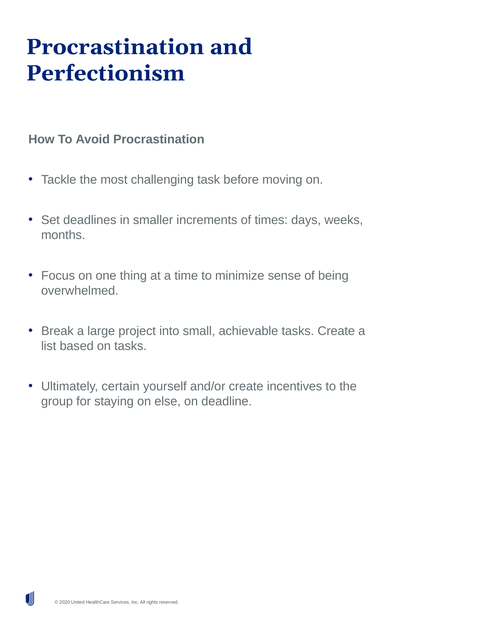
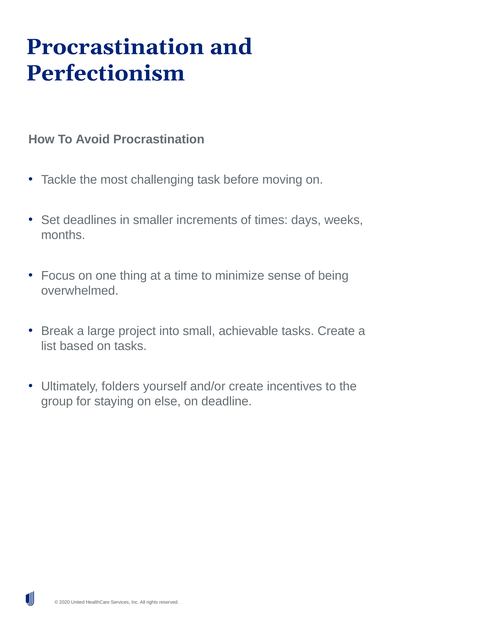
certain: certain -> folders (121, 386)
